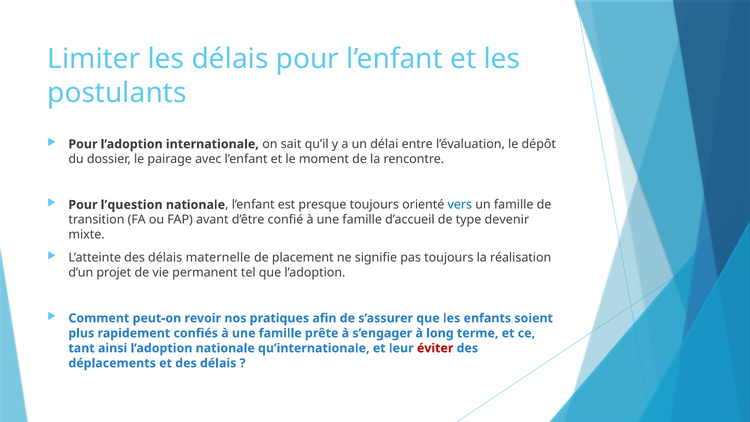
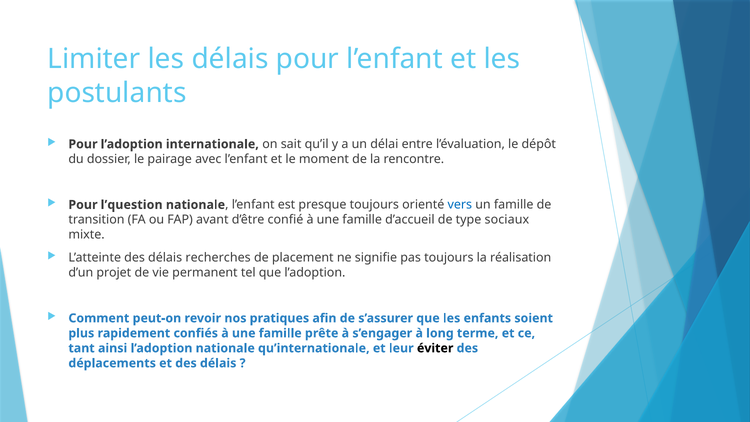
devenir: devenir -> sociaux (507, 220)
maternelle: maternelle -> recherches (218, 258)
éviter colour: red -> black (435, 348)
